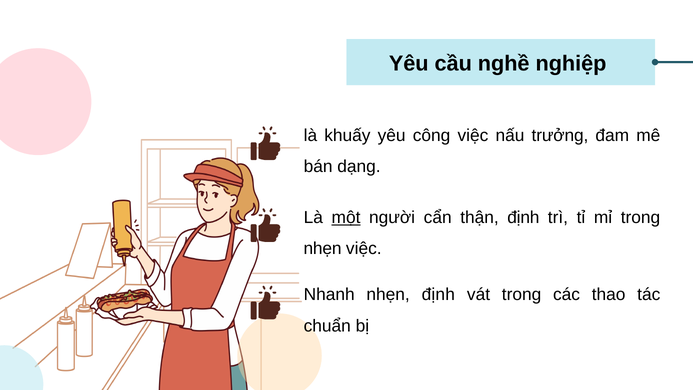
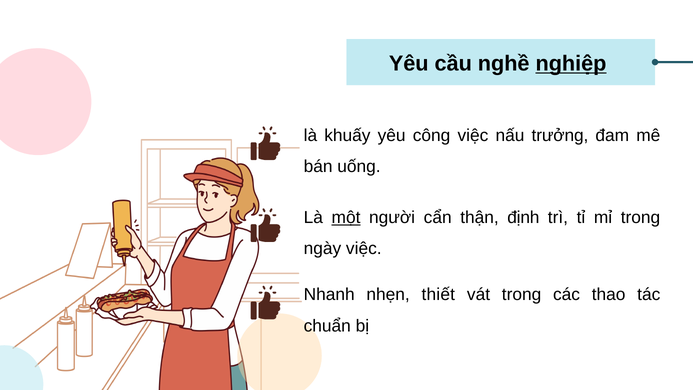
nghiệp underline: none -> present (571, 64)
dạng: dạng -> uống (359, 167)
nhẹn: nhẹn -> ngày (322, 248)
nhẹn định: định -> thiết (438, 295)
